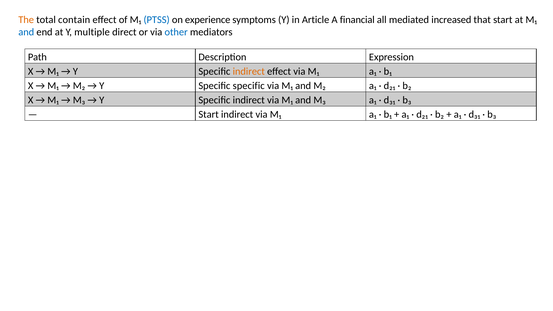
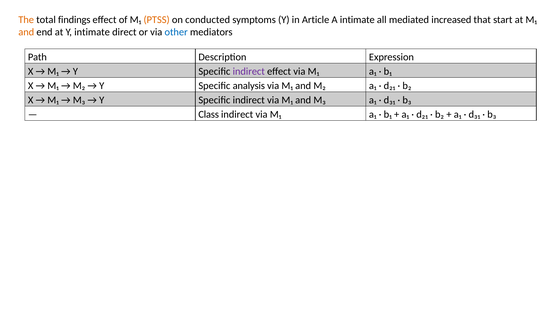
contain: contain -> findings (74, 20)
PTSS colour: blue -> orange (157, 20)
experience: experience -> conducted (208, 20)
A financial: financial -> intimate (357, 20)
and colour: blue -> orange (26, 32)
Y multiple: multiple -> intimate (92, 32)
indirect colour: orange -> purple (249, 72)
Specific specific: specific -> analysis (249, 86)
Start: Start -> Class (209, 114)
